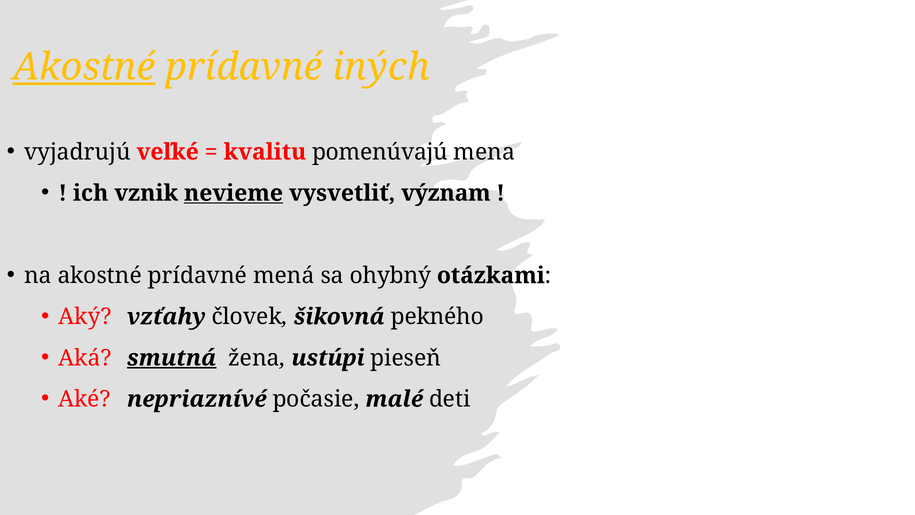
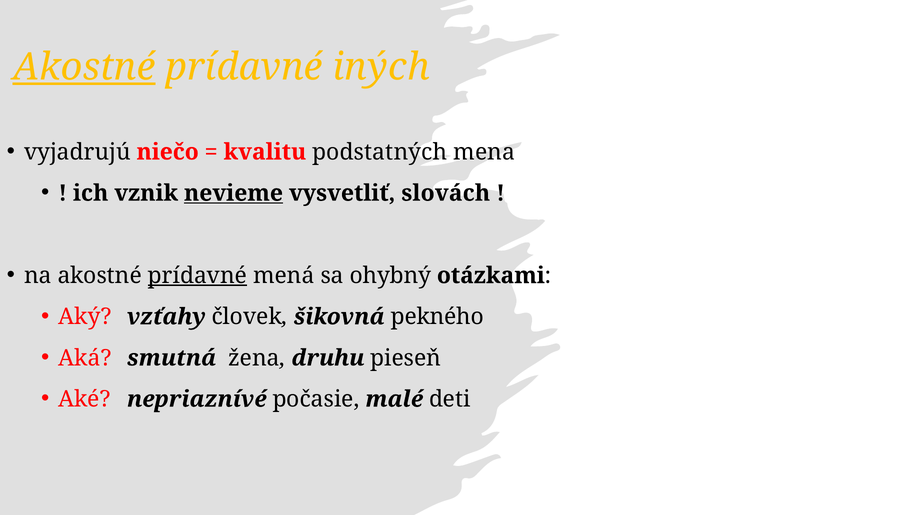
veľké: veľké -> niečo (168, 152)
pomenúvajú: pomenúvajú -> podstatných (380, 152)
význam: význam -> slovách (446, 193)
prídavné underline: none -> present (198, 275)
smutná underline: present -> none (172, 358)
ustúpi: ustúpi -> druhu (328, 358)
